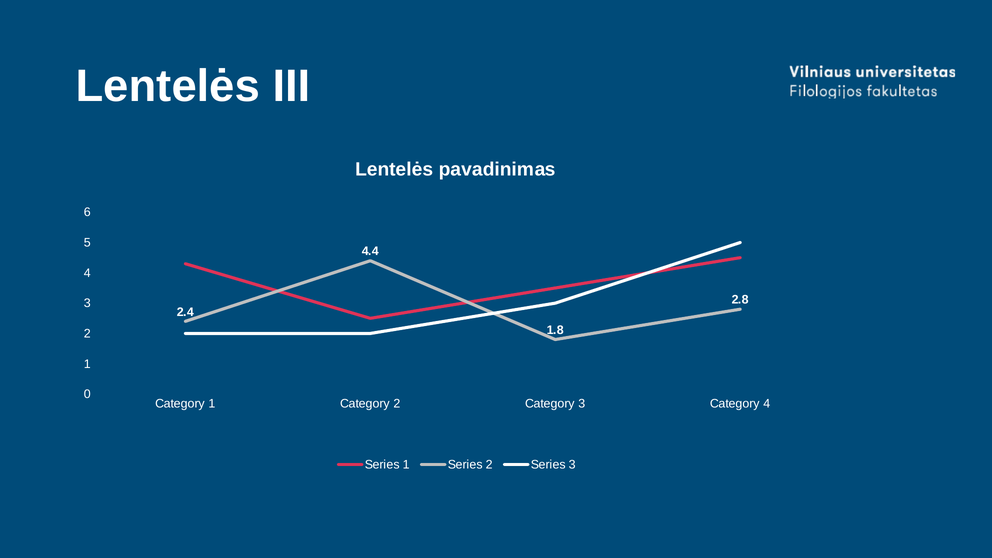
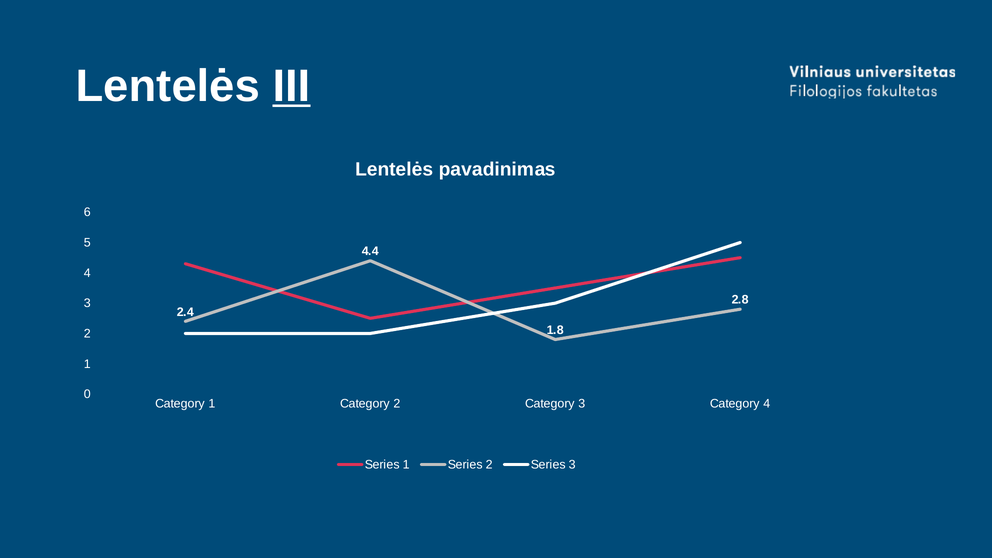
III underline: none -> present (291, 86)
